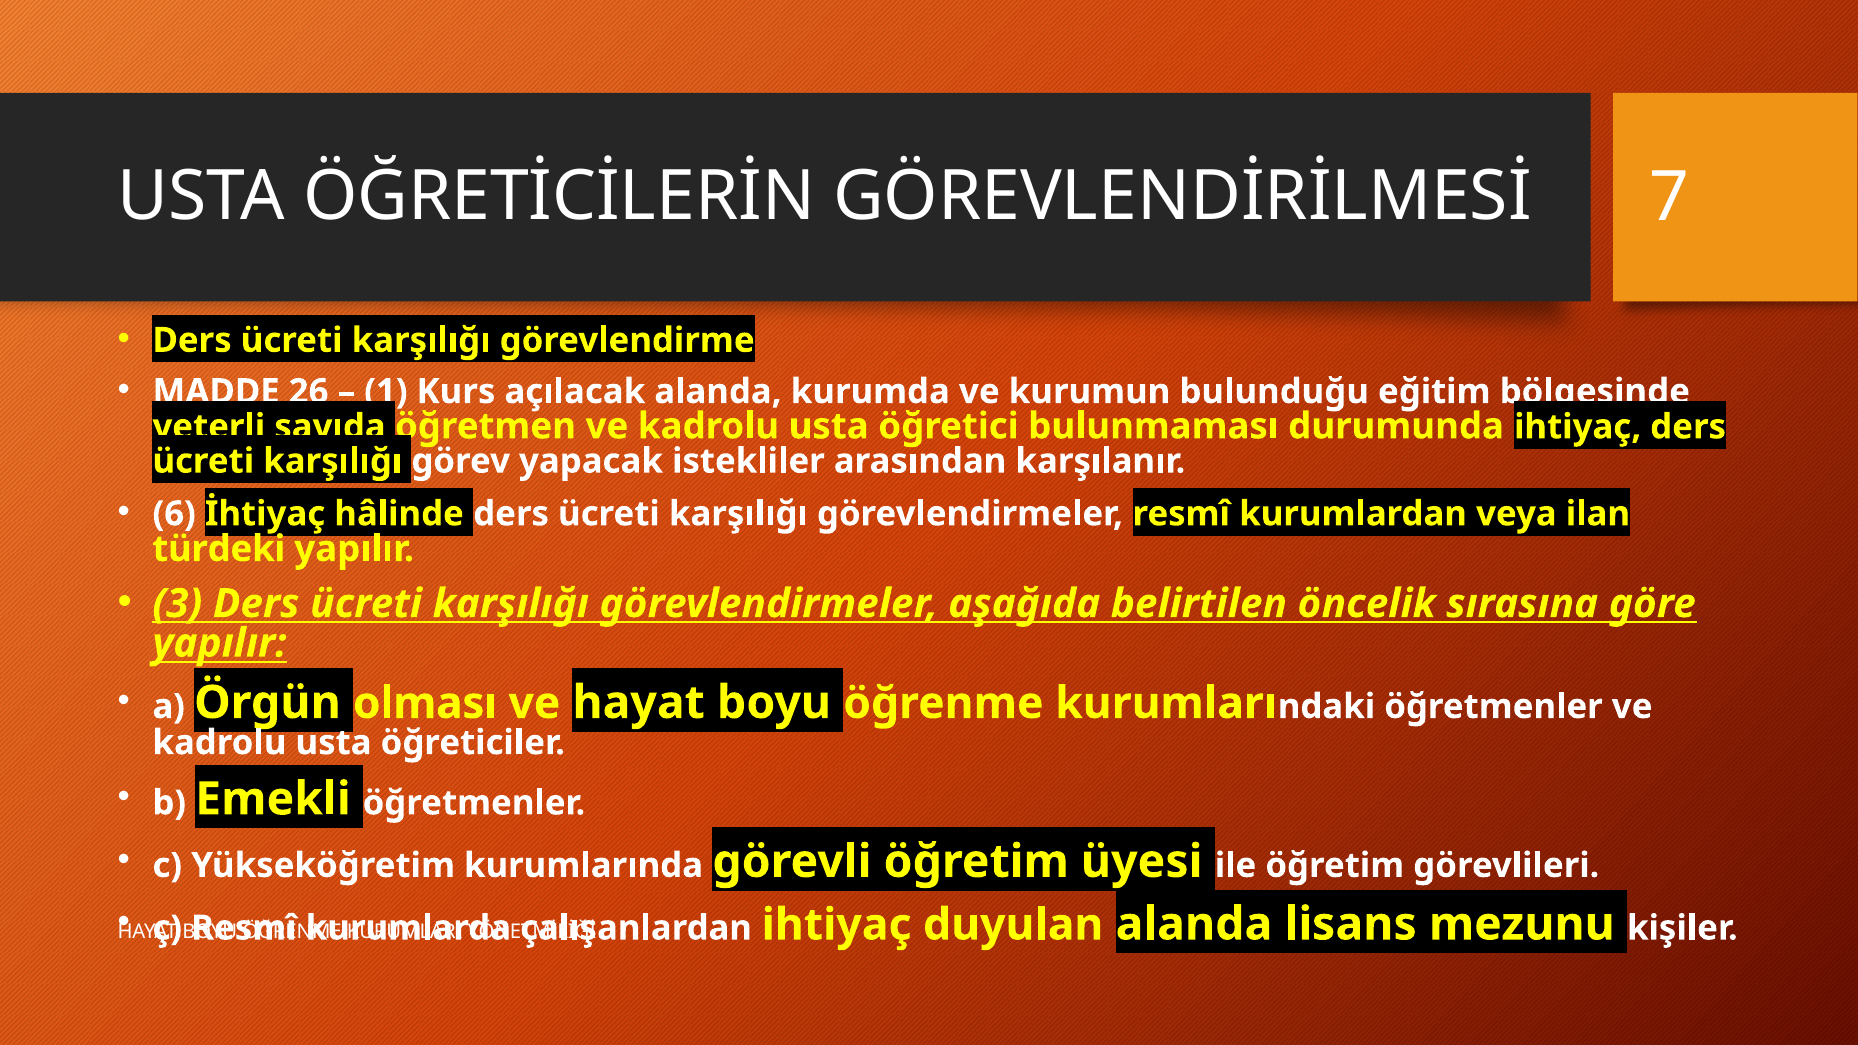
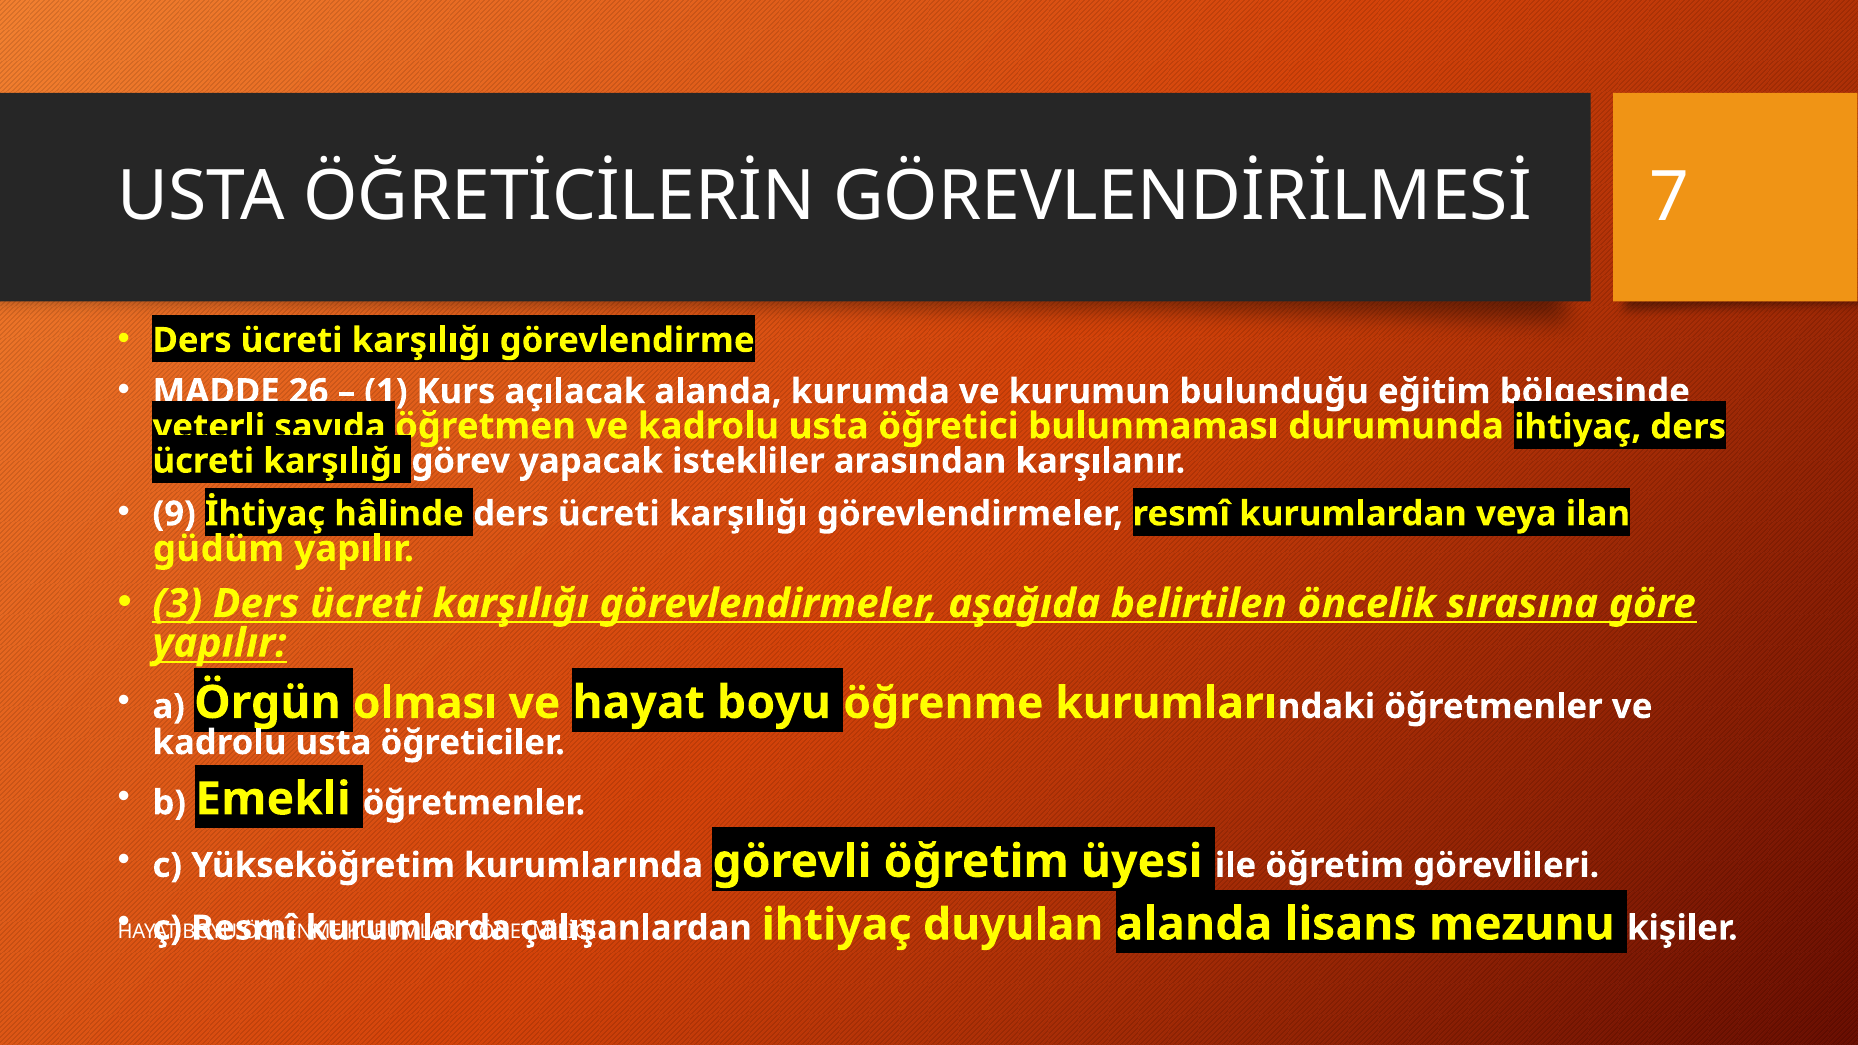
6: 6 -> 9 (174, 514)
türdeki: türdeki -> güdüm (218, 549)
